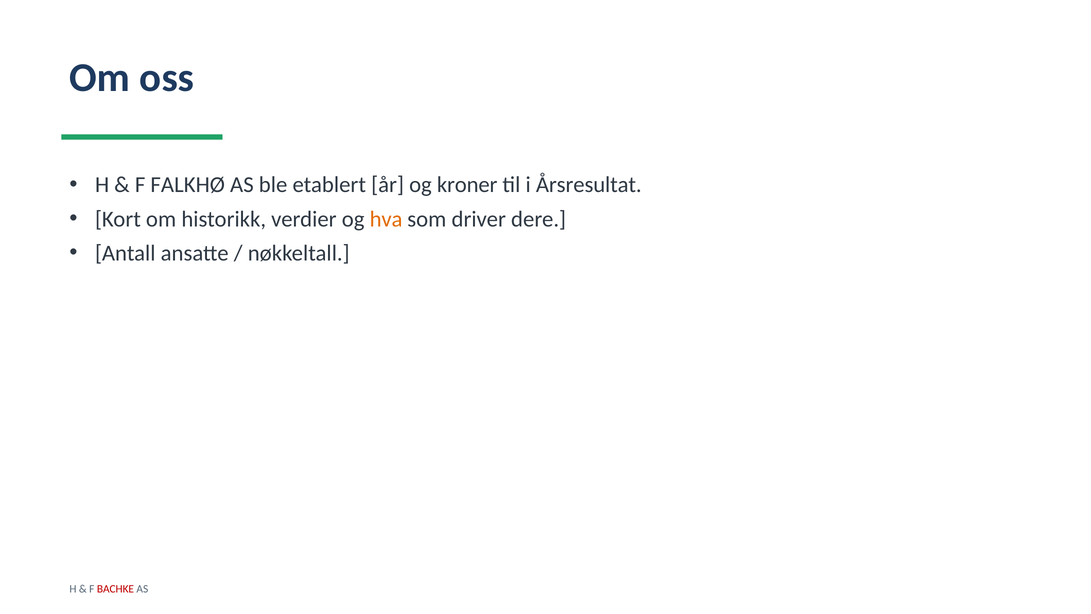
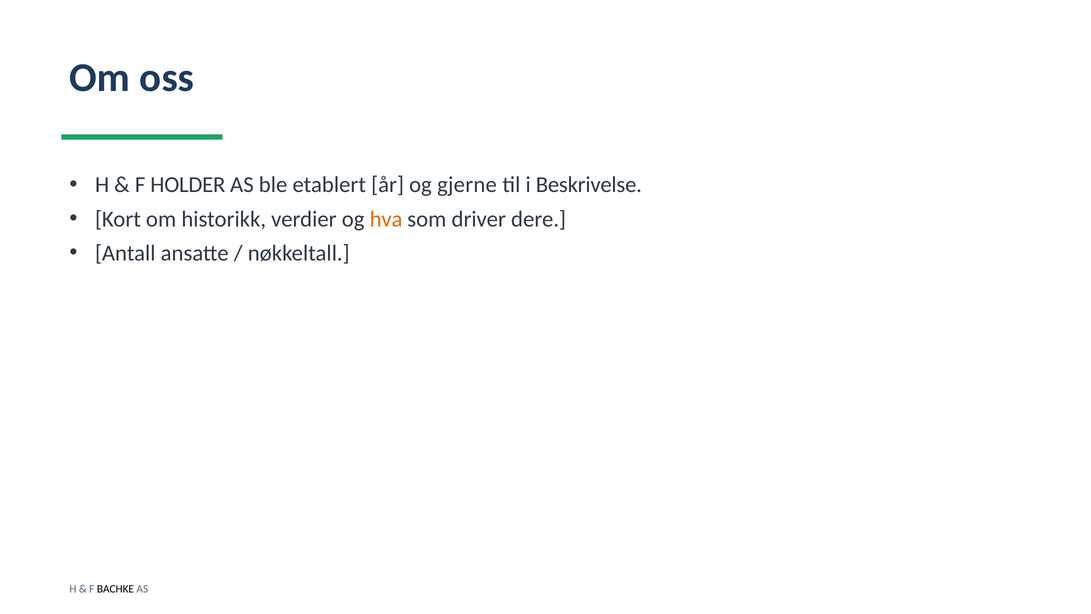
FALKHØ: FALKHØ -> HOLDER (188, 185)
kroner: kroner -> gjerne (467, 185)
Årsresultat: Årsresultat -> Beskrivelse (589, 185)
BACHKE colour: red -> black (115, 589)
